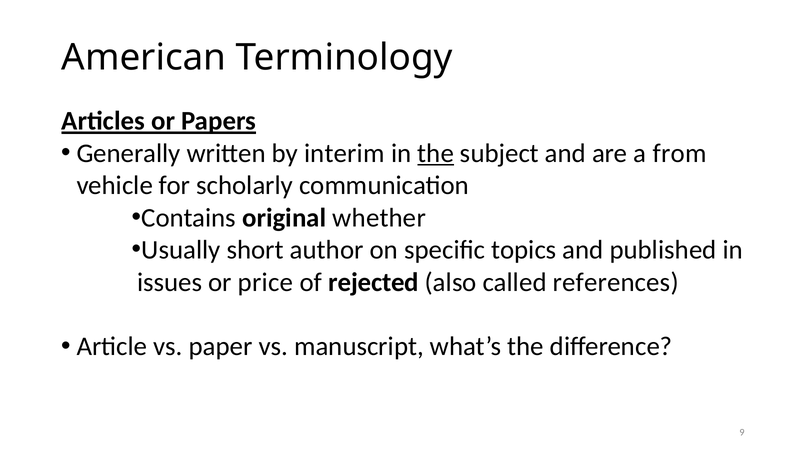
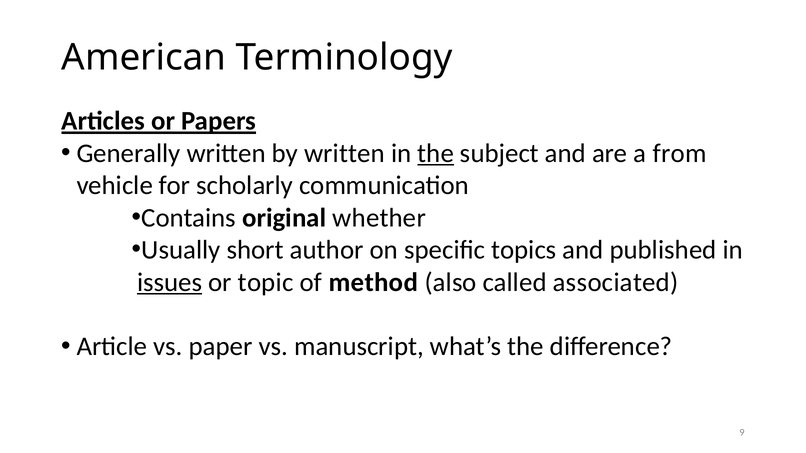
by interim: interim -> written (344, 153)
issues underline: none -> present (170, 282)
price: price -> topic (266, 282)
rejected: rejected -> method (373, 282)
references: references -> associated (616, 282)
